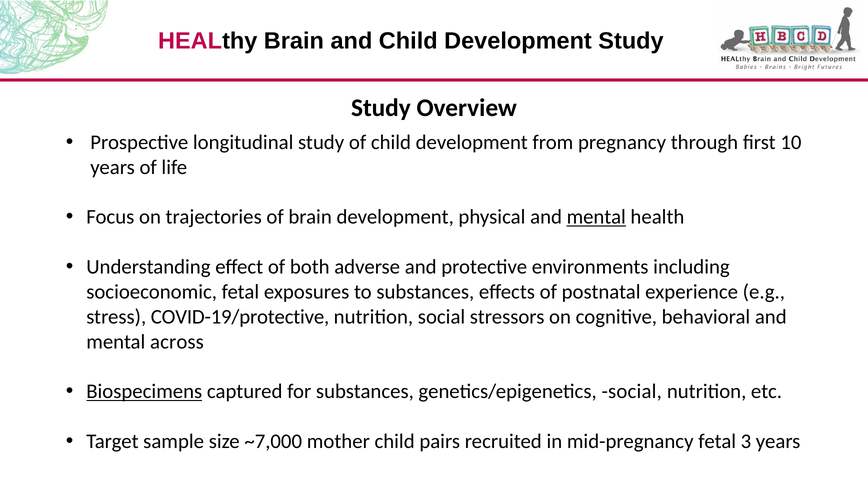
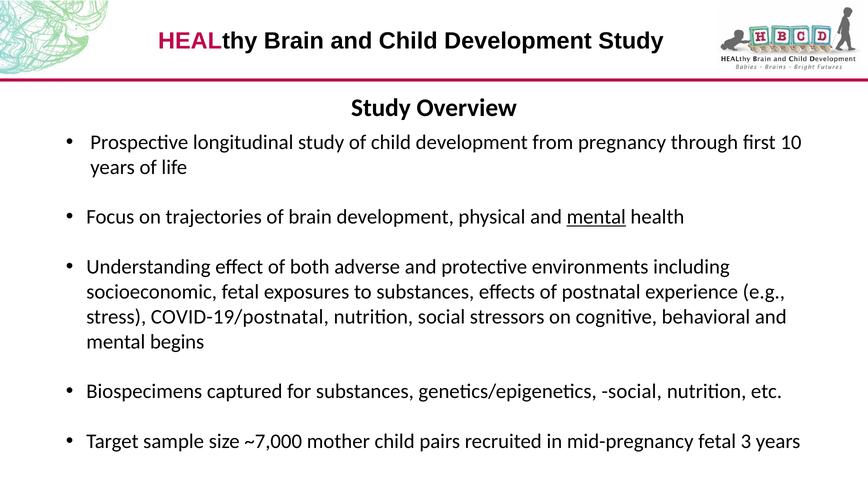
COVID-19/protective: COVID-19/protective -> COVID-19/postnatal (240, 317)
across: across -> begins (177, 342)
Biospecimens underline: present -> none (144, 392)
